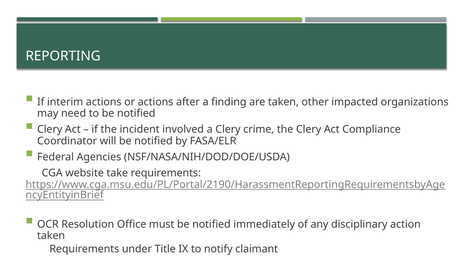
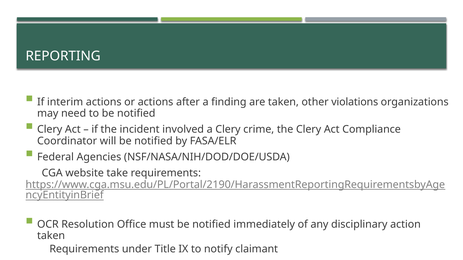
impacted: impacted -> violations (355, 102)
